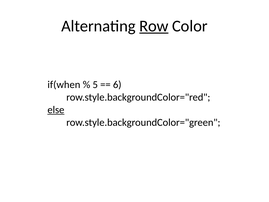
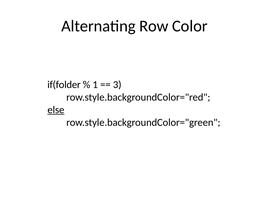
Row underline: present -> none (154, 26)
if(when: if(when -> if(folder (64, 85)
5: 5 -> 1 (95, 85)
6: 6 -> 3 (117, 85)
